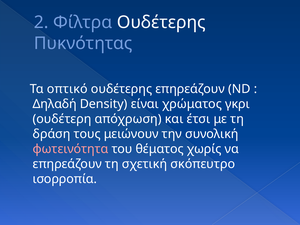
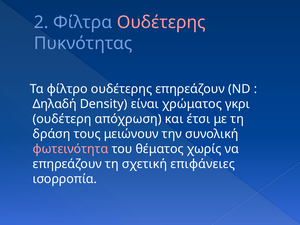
Ουδέτερης colour: white -> pink (161, 22)
οπτικό: οπτικό -> φίλτρο (67, 89)
σκόπευτρο: σκόπευτρο -> επιφάνειες (203, 164)
